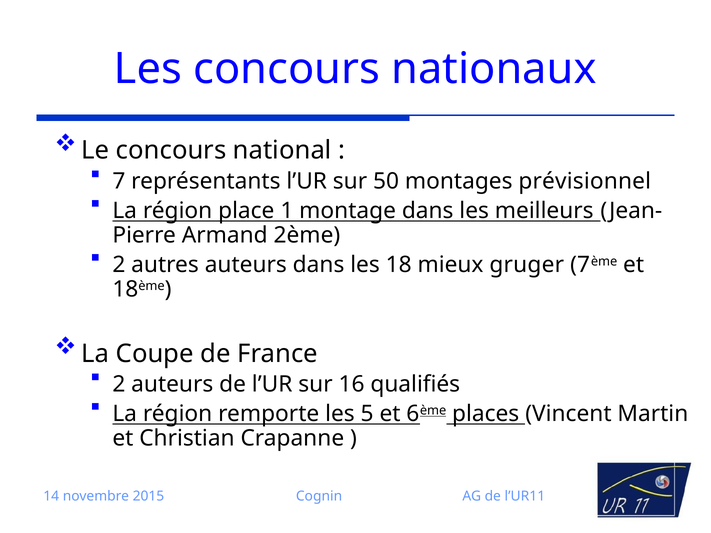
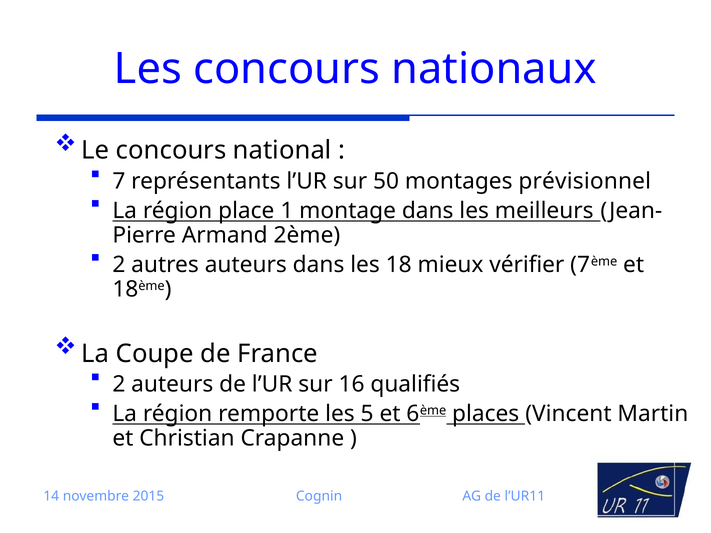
gruger: gruger -> vérifier (527, 265)
